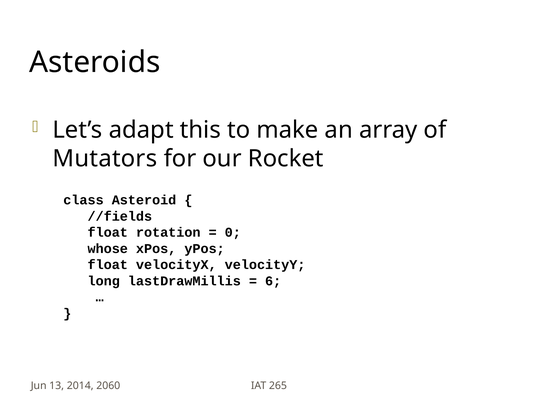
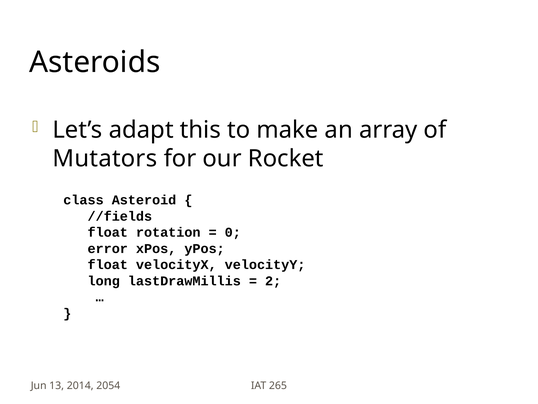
whose: whose -> error (108, 248)
6: 6 -> 2 (273, 281)
2060: 2060 -> 2054 (108, 385)
